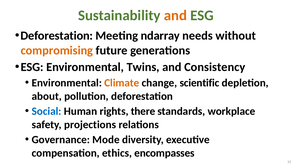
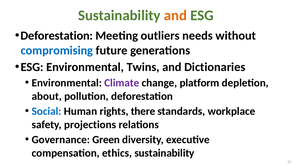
ndarray: ndarray -> outliers (160, 36)
compromising colour: orange -> blue (57, 50)
Consistency: Consistency -> Dictionaries (215, 67)
Climate colour: orange -> purple (122, 83)
scientific: scientific -> platform (200, 83)
Mode: Mode -> Green (106, 140)
ethics encompasses: encompasses -> sustainability (164, 153)
